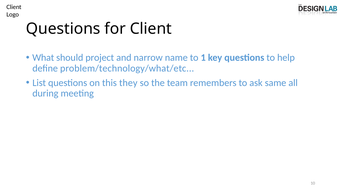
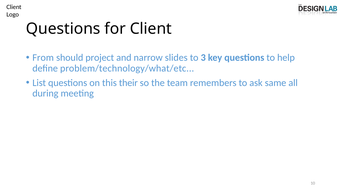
What: What -> From (43, 58)
name: name -> slides (176, 58)
1: 1 -> 3 (203, 58)
they: they -> their (128, 83)
